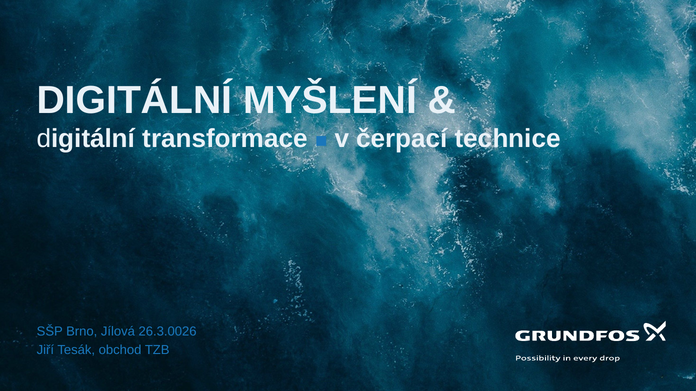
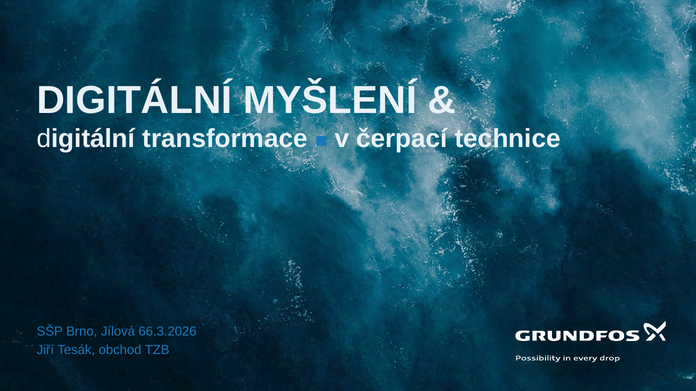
26.3.0026: 26.3.0026 -> 66.3.2026 (168, 332)
